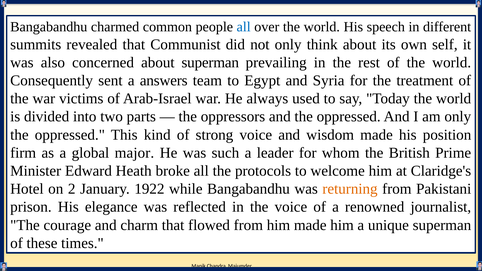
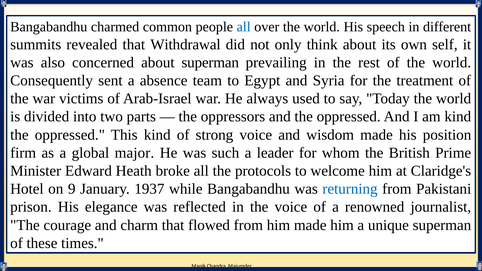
Communist: Communist -> Withdrawal (185, 44)
answers: answers -> absence (164, 81)
am only: only -> kind (458, 117)
2: 2 -> 9 (72, 189)
1922: 1922 -> 1937 (149, 189)
returning colour: orange -> blue (350, 189)
